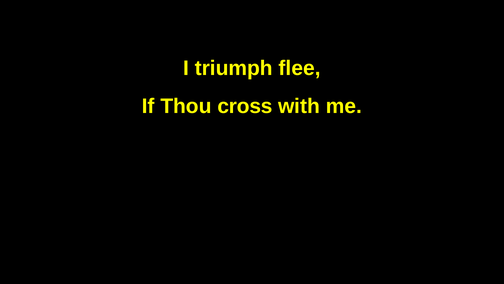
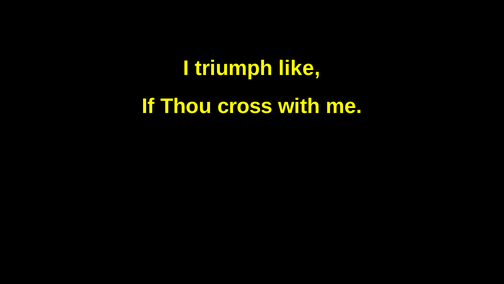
flee: flee -> like (299, 68)
